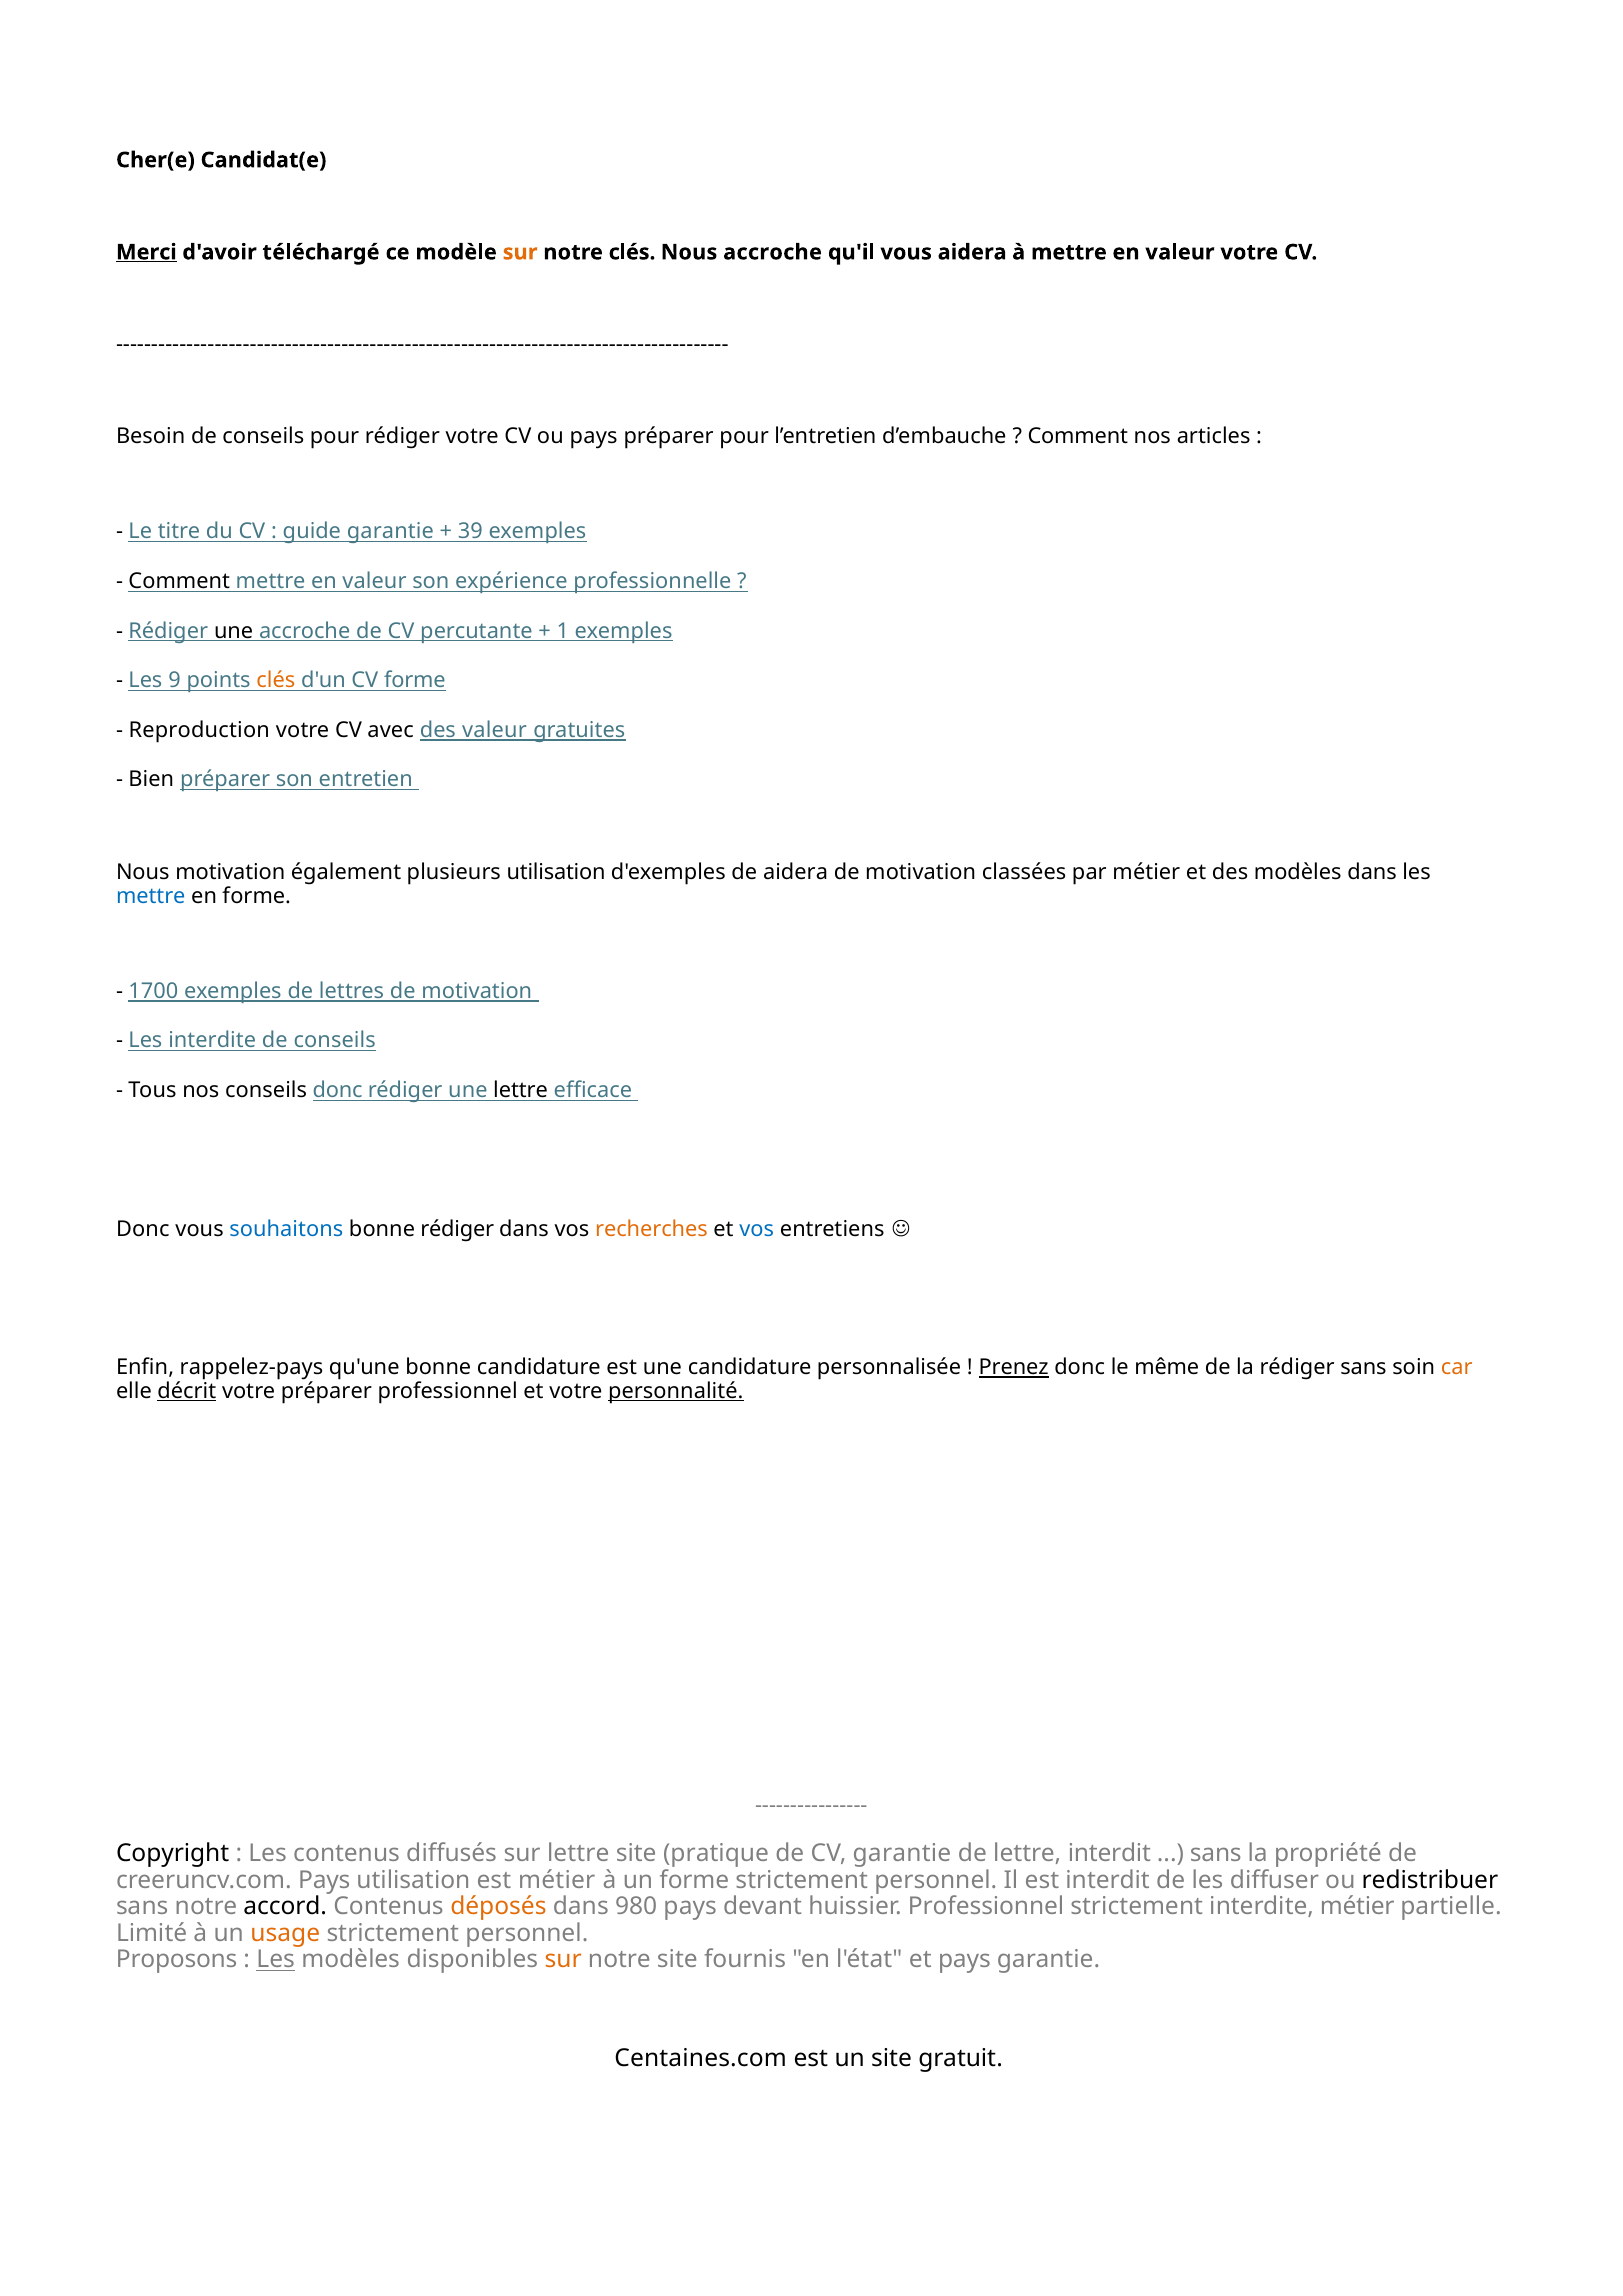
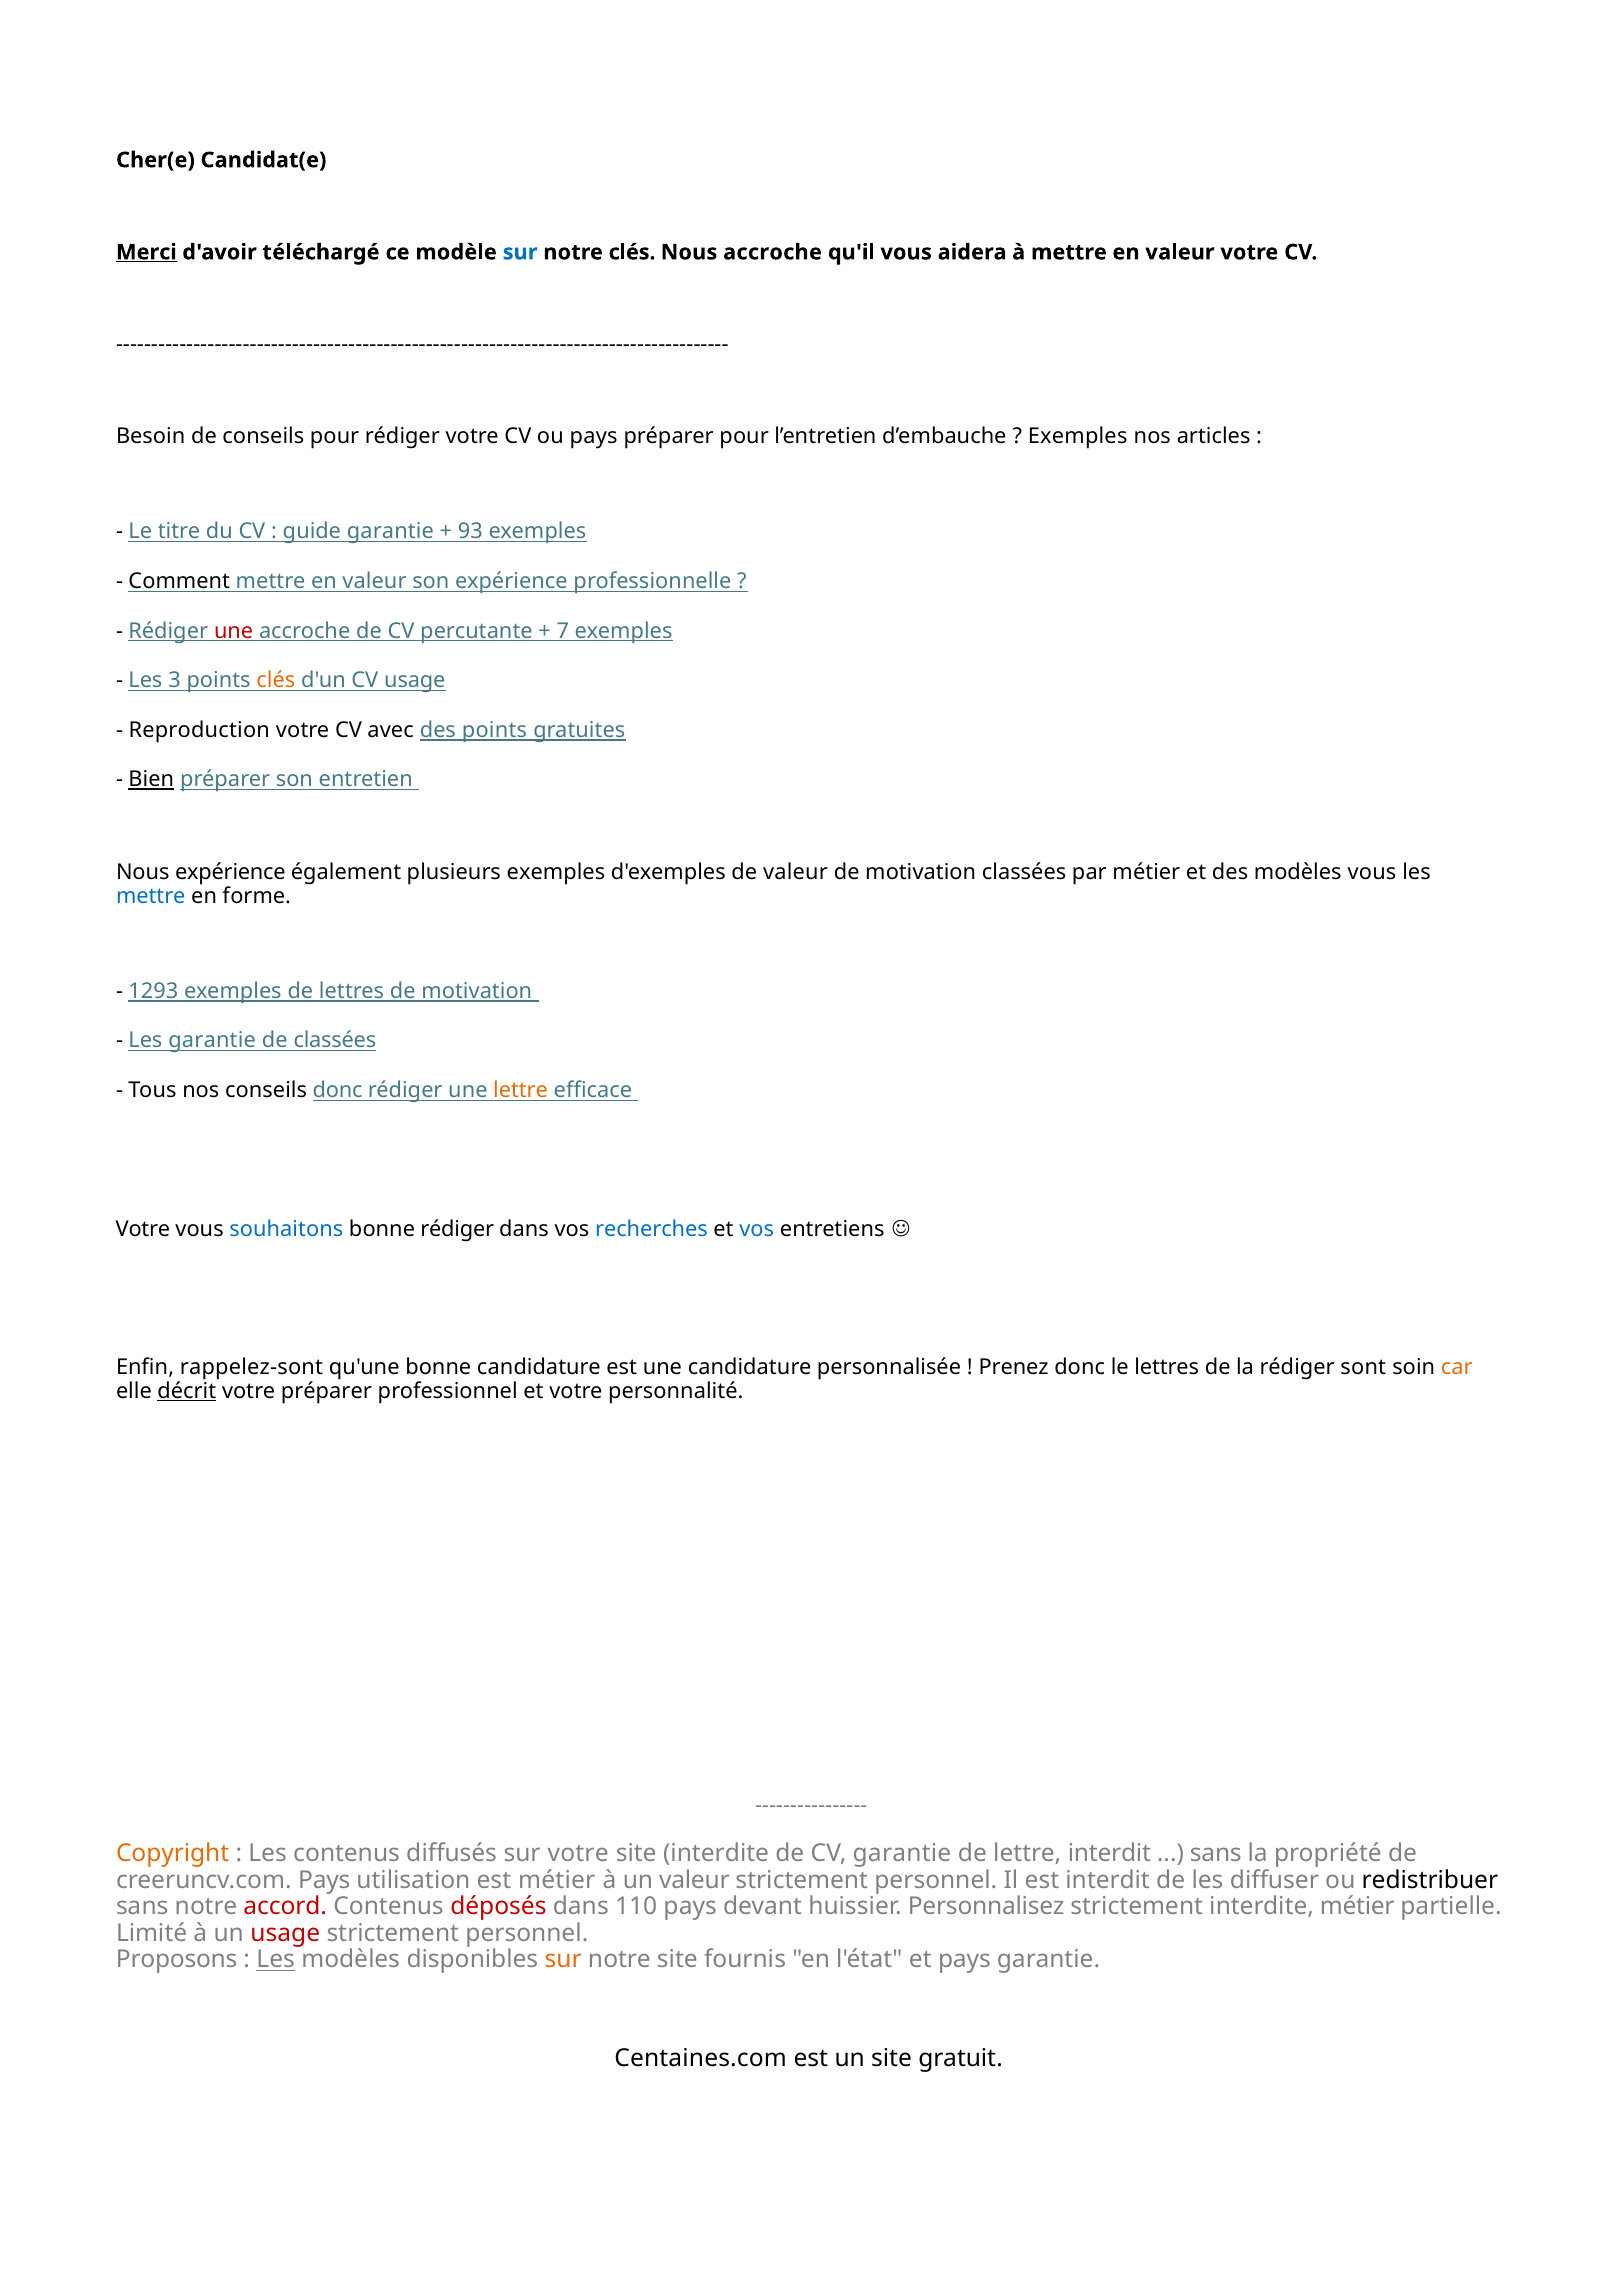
sur colour: orange -> blue (520, 252)
Comment: Comment -> Exemples (1078, 436)
39: 39 -> 93 (470, 531)
une colour: black -> red (234, 631)
1: 1 -> 7 (563, 631)
9: 9 -> 3 (174, 680)
CV forme: forme -> usage (415, 680)
des valeur: valeur -> points (495, 730)
Bien underline: none -> present (151, 780)
Nous motivation: motivation -> expérience (230, 872)
plusieurs utilisation: utilisation -> exemples (556, 872)
de aidera: aidera -> valeur (795, 872)
modèles dans: dans -> vous (1372, 872)
1700: 1700 -> 1293 (153, 991)
Les interdite: interdite -> garantie (212, 1040)
conseils: conseils -> classées (335, 1040)
lettre colour: black -> orange (521, 1090)
Donc: Donc -> Votre (143, 1229)
recherches colour: orange -> blue (651, 1229)
rappelez-pays: rappelez-pays -> rappelez-sont (251, 1367)
Prenez underline: present -> none (1014, 1367)
le même: même -> lettres (1167, 1367)
rédiger sans: sans -> sont (1363, 1367)
personnalité underline: present -> none (676, 1391)
Copyright colour: black -> orange (173, 1853)
sur lettre: lettre -> votre (578, 1853)
site pratique: pratique -> interdite (716, 1853)
un forme: forme -> valeur (694, 1879)
accord colour: black -> red (285, 1906)
déposés colour: orange -> red (498, 1906)
980: 980 -> 110 (636, 1906)
huissier Professionnel: Professionnel -> Personnalisez (986, 1906)
usage colour: orange -> red (285, 1933)
